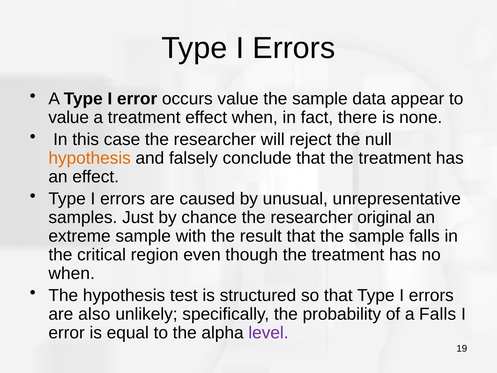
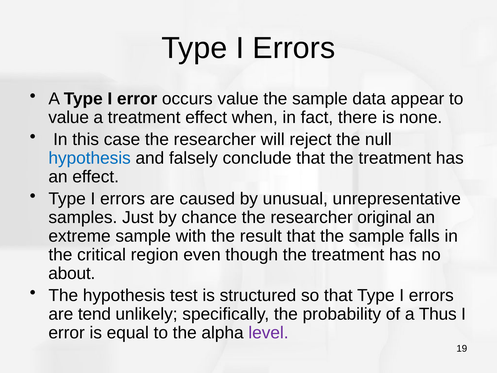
hypothesis colour: orange -> blue (90, 158)
when: when -> about (72, 273)
also: also -> tend (94, 314)
a Falls: Falls -> Thus (438, 314)
